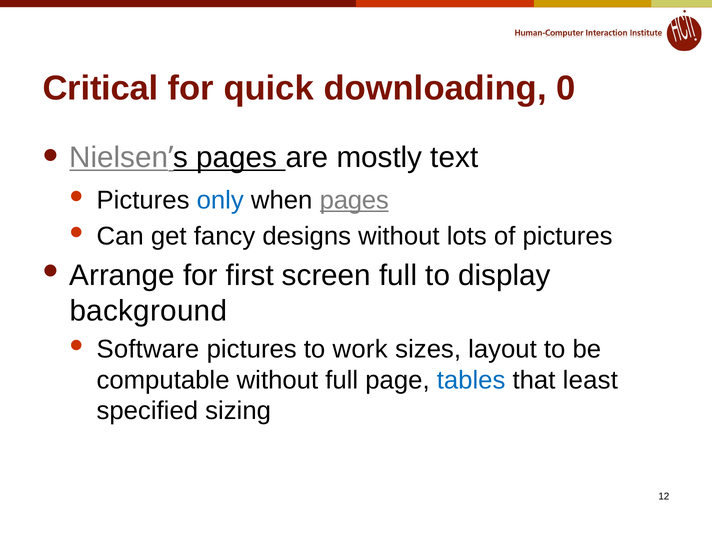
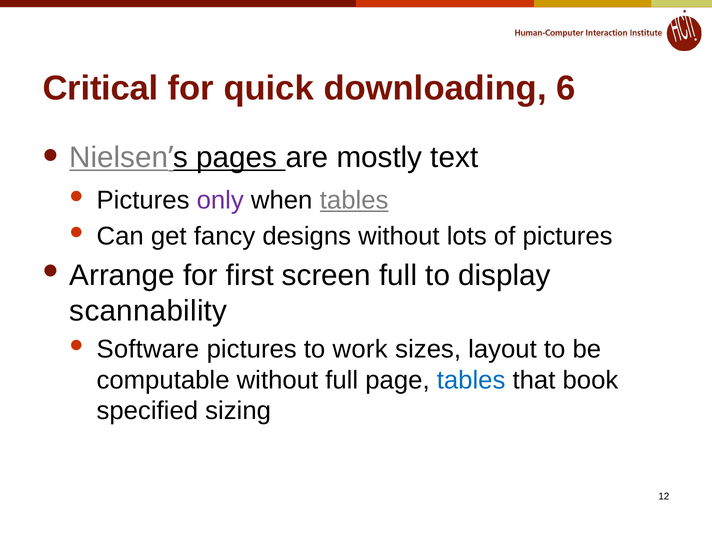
0: 0 -> 6 (566, 88)
only colour: blue -> purple (220, 200)
when pages: pages -> tables (354, 200)
background: background -> scannability (148, 311)
least: least -> book (590, 380)
